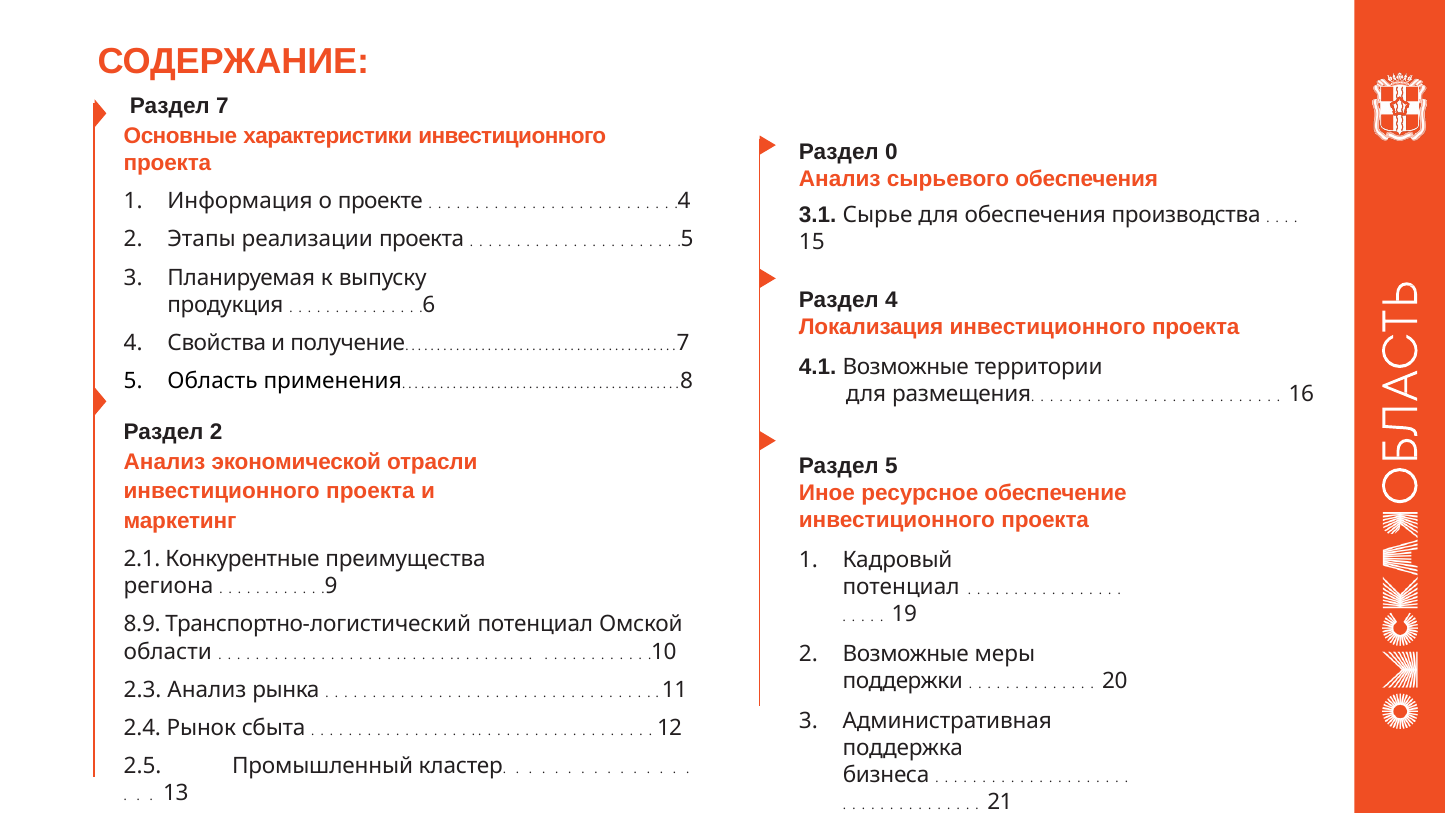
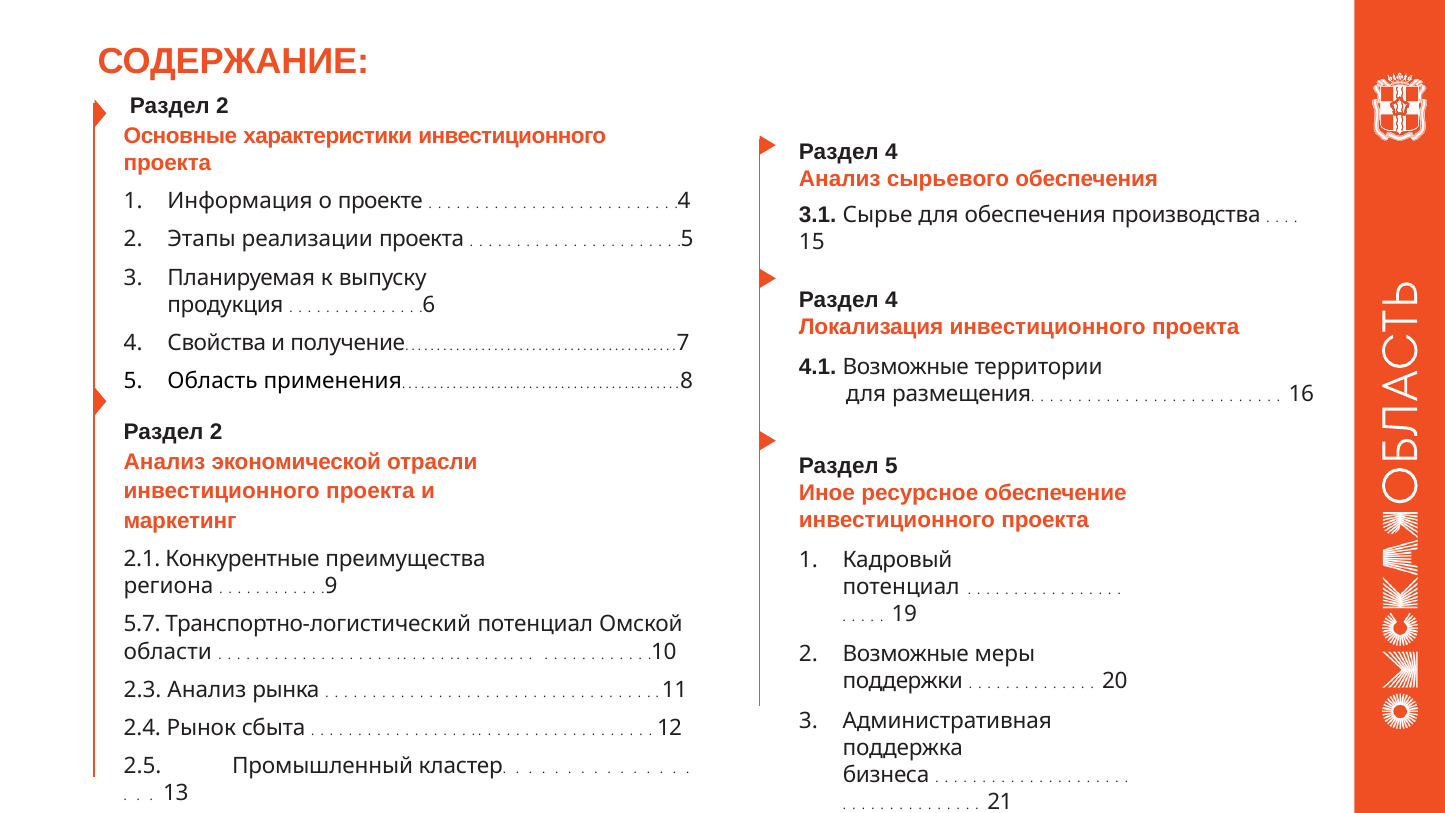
7: 7 -> 2 (222, 106)
0: 0 -> 4 (891, 152)
8.9: 8.9 -> 5.7 (142, 624)
